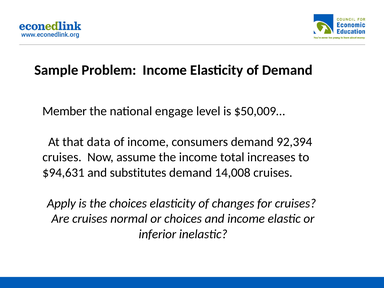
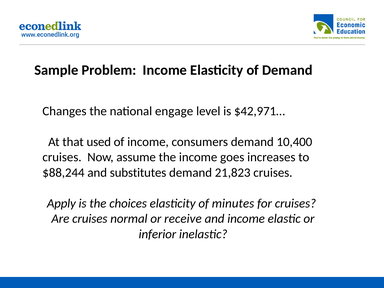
Member: Member -> Changes (64, 111)
$50,009…: $50,009… -> $42,971… (260, 111)
data: data -> used (99, 142)
92,394: 92,394 -> 10,400 (294, 142)
total: total -> goes (232, 157)
$94,631: $94,631 -> $88,244 (63, 173)
14,008: 14,008 -> 21,823 (233, 173)
changes: changes -> minutes (233, 203)
or choices: choices -> receive (183, 219)
